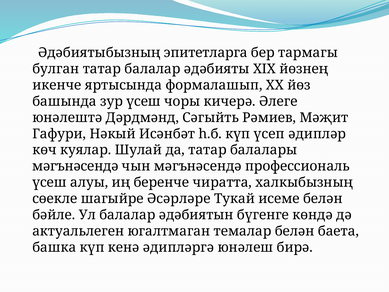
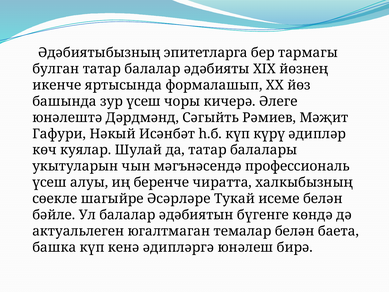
үсеп: үсеп -> күрү (269, 134)
мәгънәсендә: мәгънәсендә -> укытуларын (75, 166)
